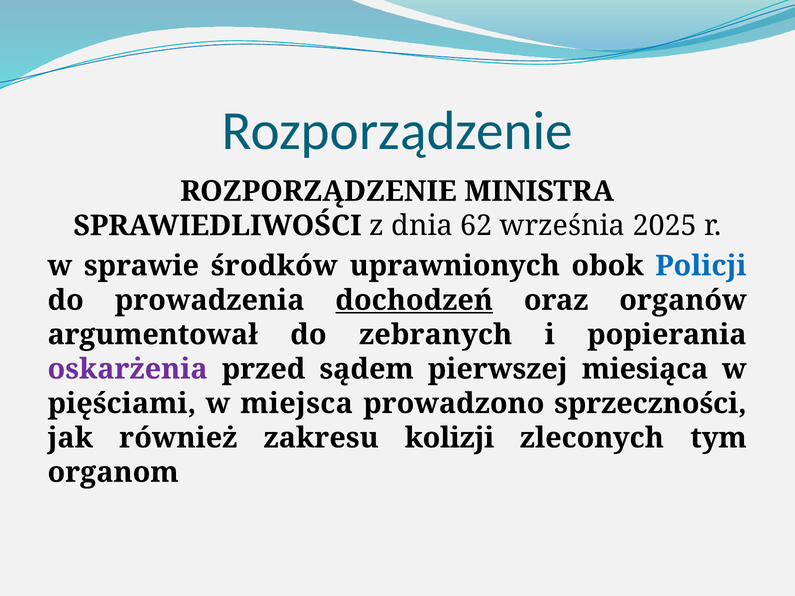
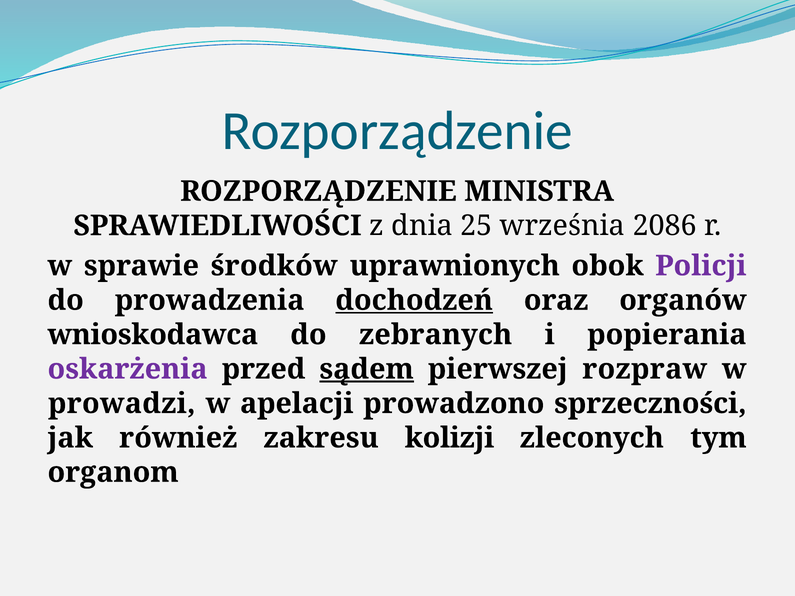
62: 62 -> 25 (476, 226)
2025: 2025 -> 2086 (665, 226)
Policji colour: blue -> purple (701, 266)
argumentował: argumentował -> wnioskodawca (153, 335)
sądem underline: none -> present (367, 369)
miesiąca: miesiąca -> rozpraw (645, 369)
pięściami: pięściami -> prowadzi (122, 404)
miejsca: miejsca -> apelacji (297, 404)
